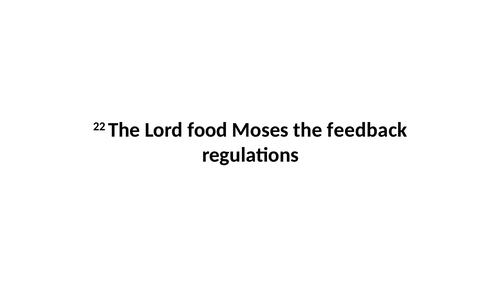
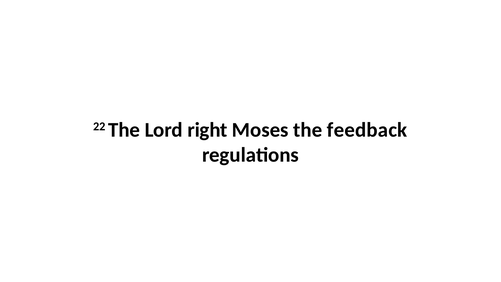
food: food -> right (208, 130)
